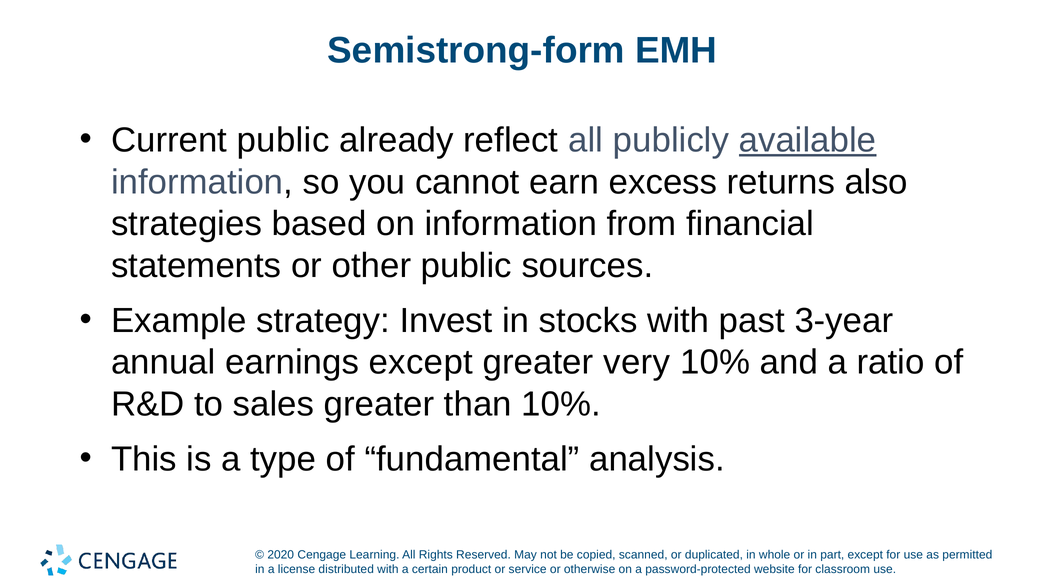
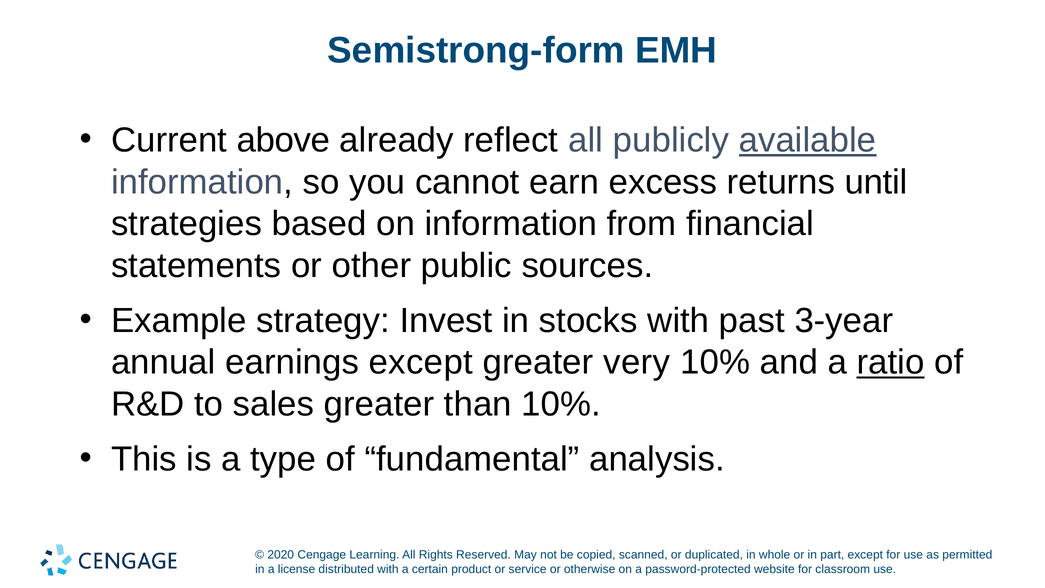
Current public: public -> above (283, 140)
also: also -> until (876, 182)
ratio underline: none -> present (891, 362)
